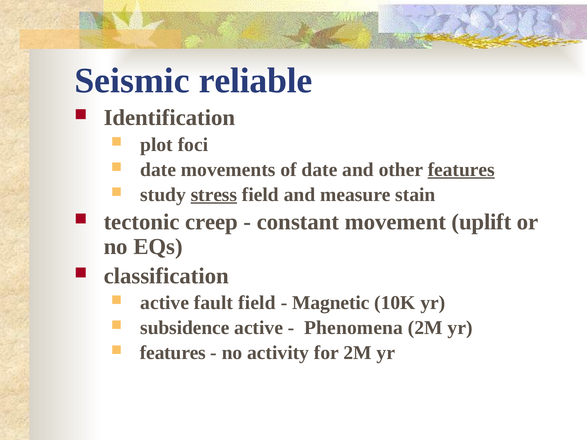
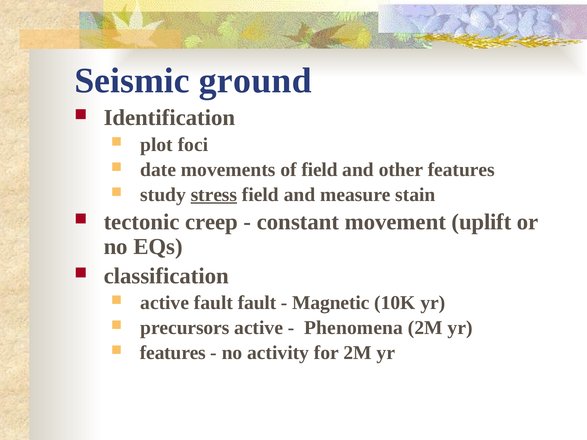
reliable: reliable -> ground (255, 81)
of date: date -> field (320, 170)
features underline: present -> none (461, 170)
fault field: field -> fault (257, 303)
subsidence: subsidence -> precursors (185, 328)
